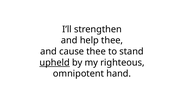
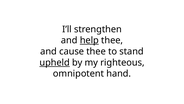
help underline: none -> present (89, 40)
